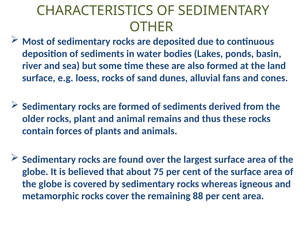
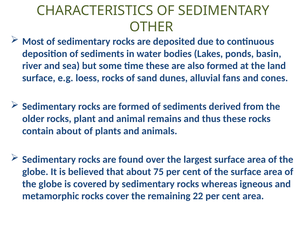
contain forces: forces -> about (69, 131)
88: 88 -> 22 (198, 197)
